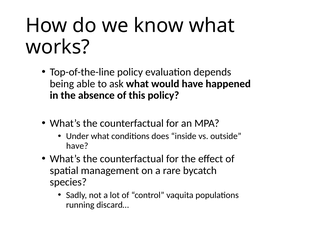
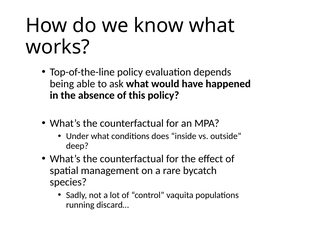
have: have -> deep (77, 146)
